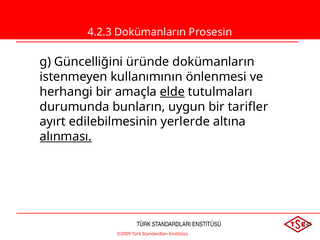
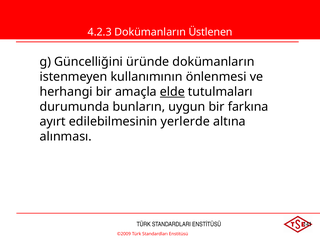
Prosesin: Prosesin -> Üstlenen (211, 32)
tarifler: tarifler -> farkına (248, 107)
alınması underline: present -> none (66, 137)
